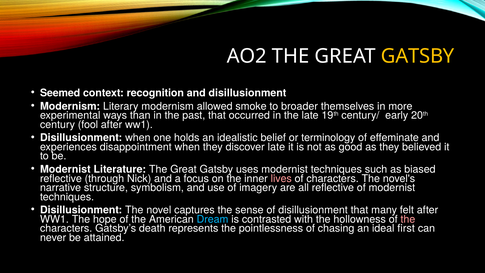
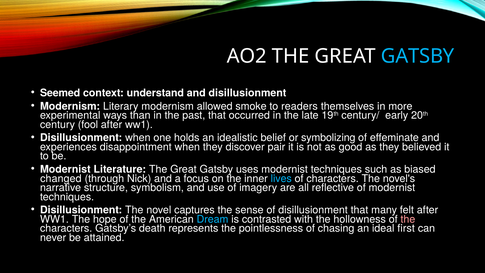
GATSBY colour: yellow -> light blue (418, 56)
recognition: recognition -> understand (155, 93)
broader: broader -> readers (299, 106)
terminology: terminology -> symbolizing (328, 138)
discover late: late -> pair (276, 147)
reflective: reflective -> changed (61, 178)
lives colour: pink -> light blue (281, 178)
